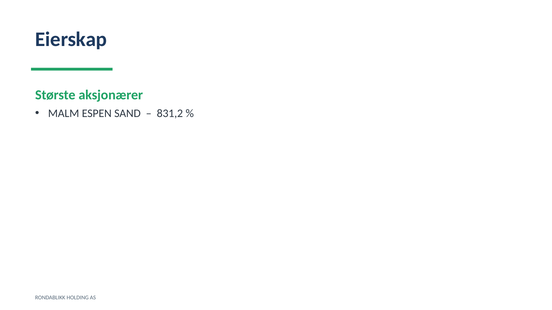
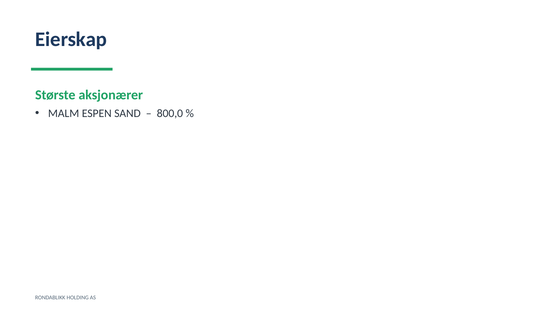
831,2: 831,2 -> 800,0 (170, 114)
